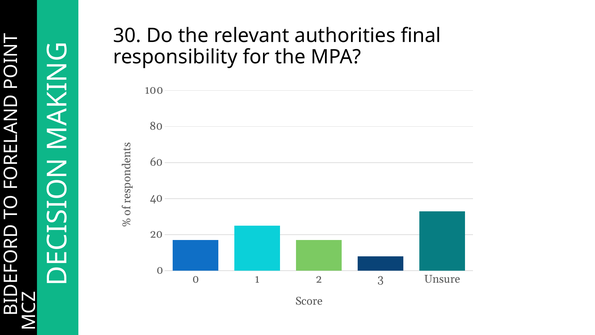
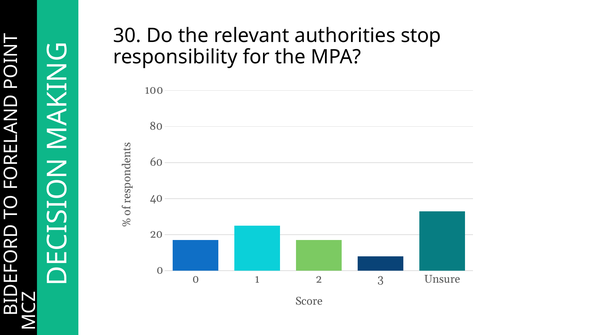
final: final -> stop (421, 35)
